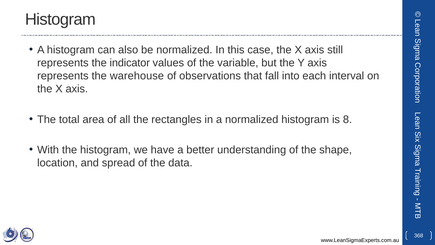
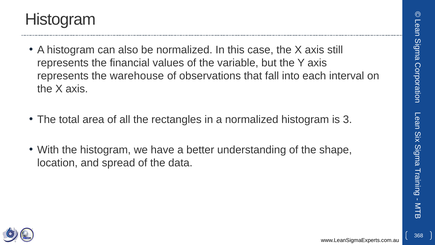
indicator: indicator -> financial (130, 63)
8: 8 -> 3 (347, 119)
